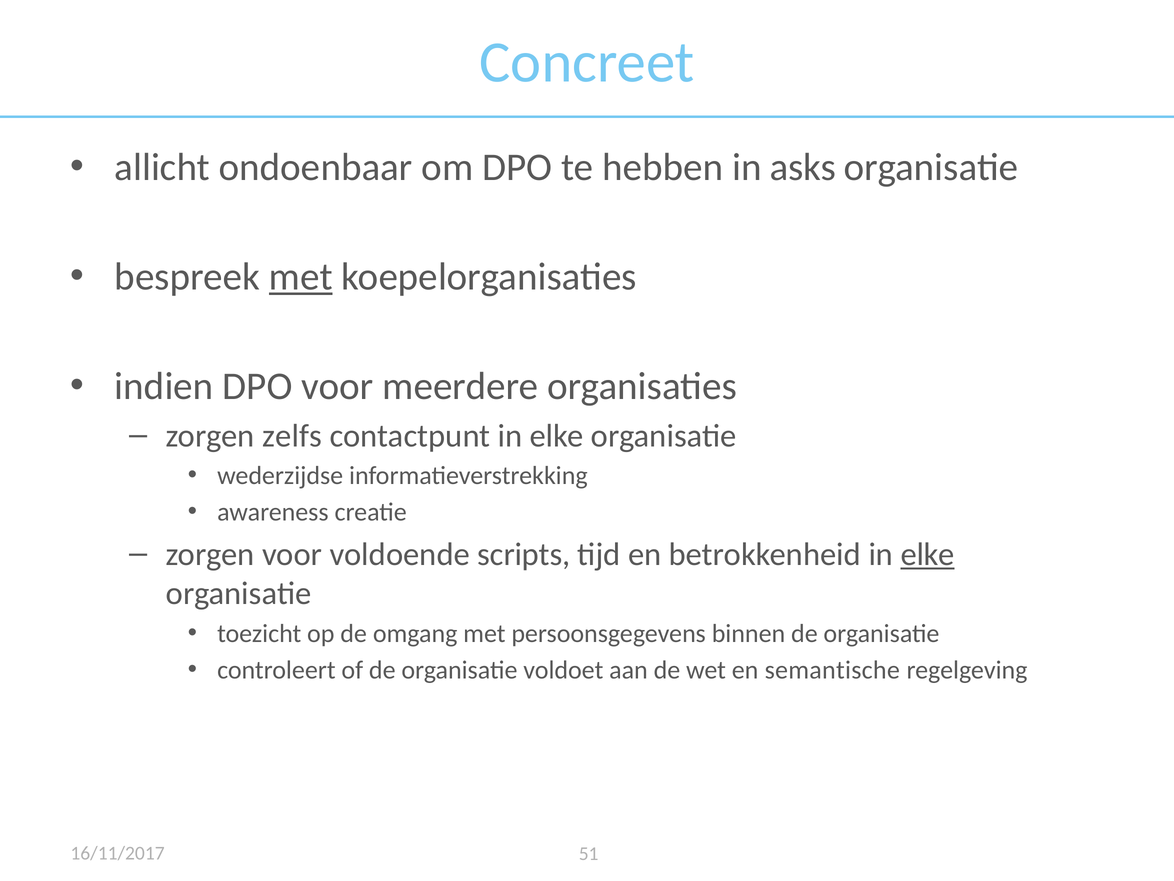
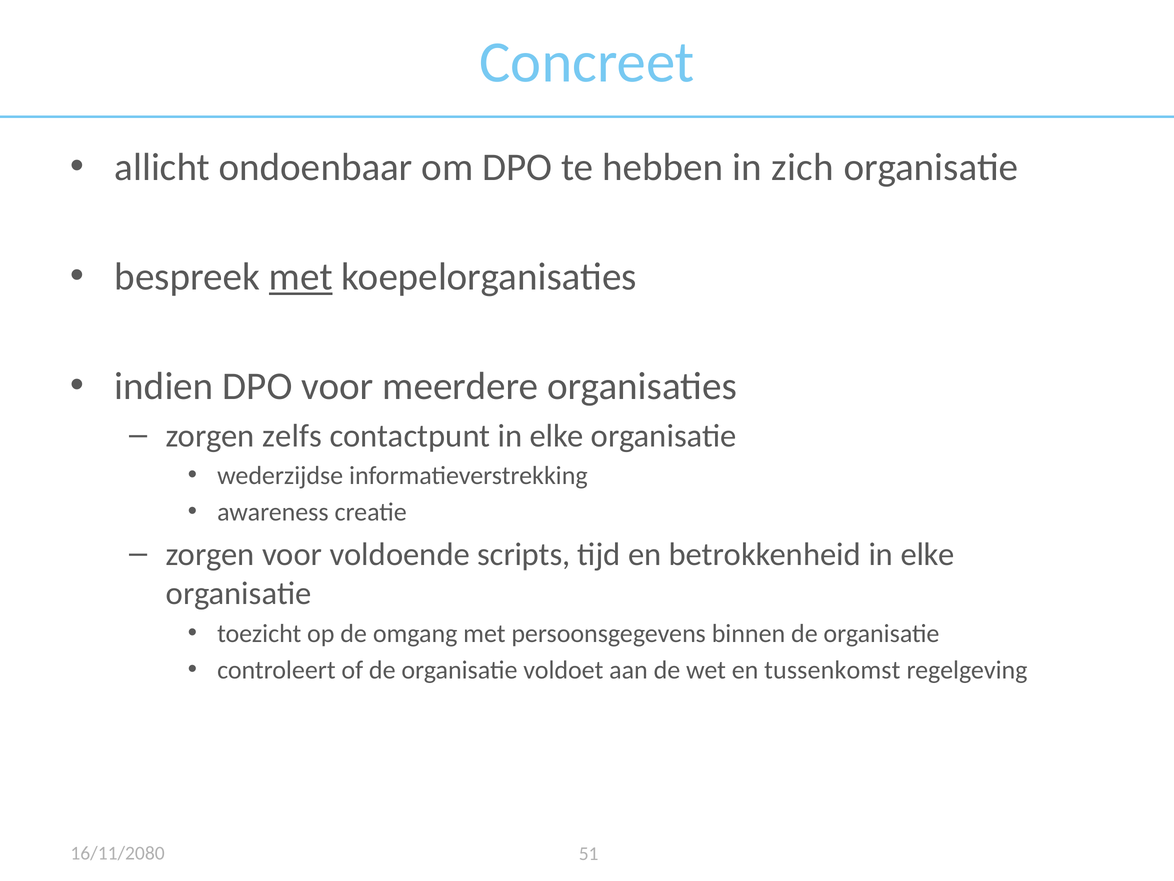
asks: asks -> zich (803, 167)
elke underline: present -> none (928, 554)
semantische: semantische -> tussenkomst (832, 670)
16/11/2017: 16/11/2017 -> 16/11/2080 (118, 853)
